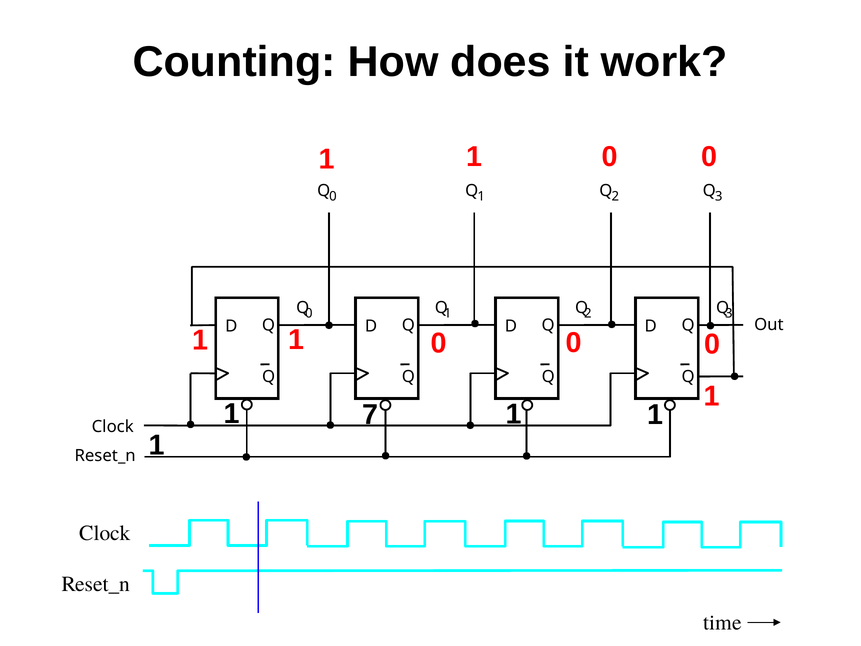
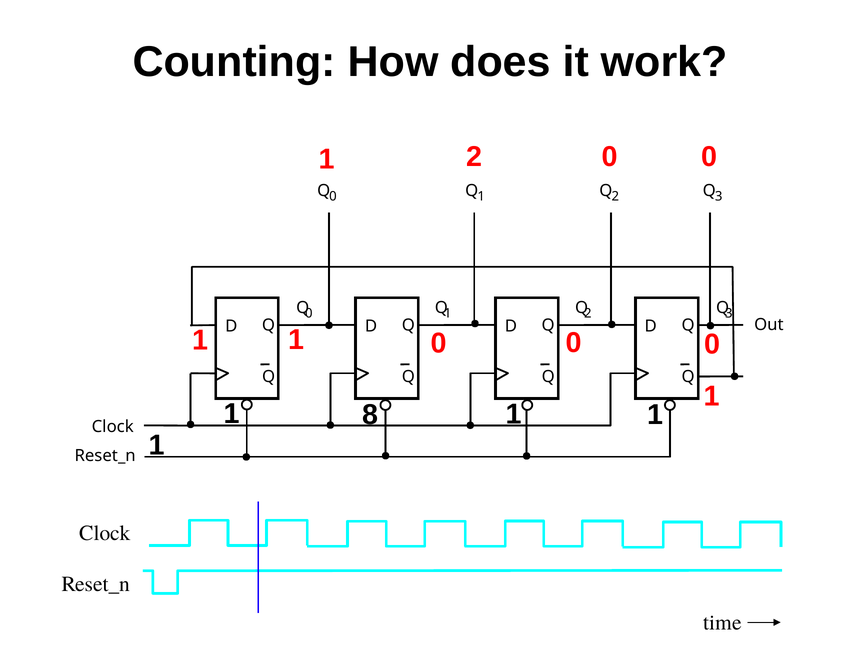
1: 1 -> 2 (474, 157)
7: 7 -> 8 (370, 414)
